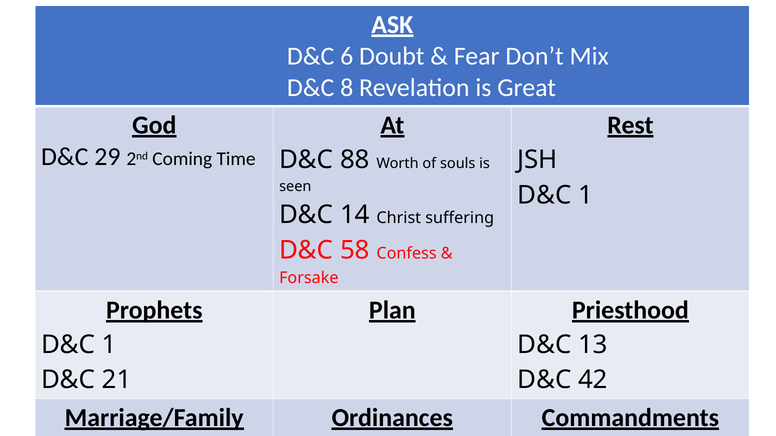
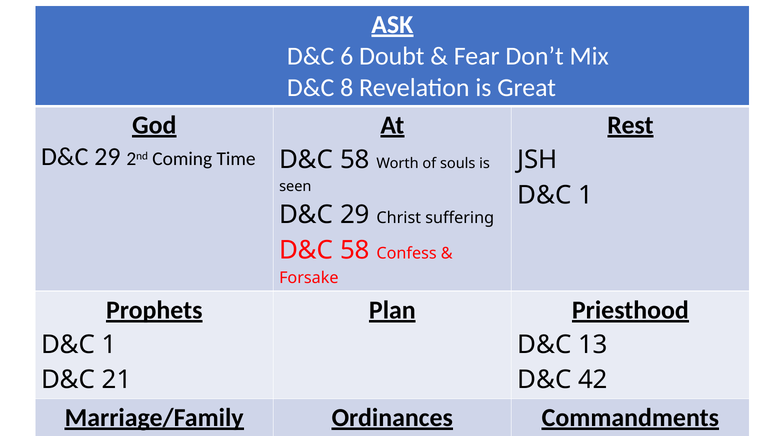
88: 88 -> 58 (355, 160)
14: 14 -> 29 (355, 215)
